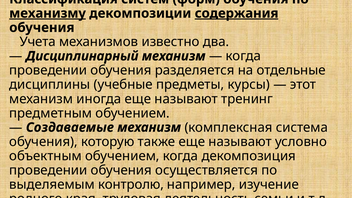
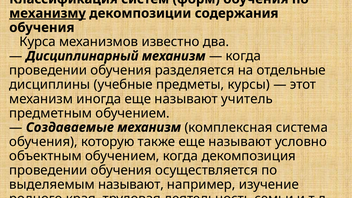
содержания underline: present -> none (237, 13)
Учета: Учета -> Курса (38, 42)
тренинг: тренинг -> учитель (247, 99)
выделяемым контролю: контролю -> называют (131, 184)
